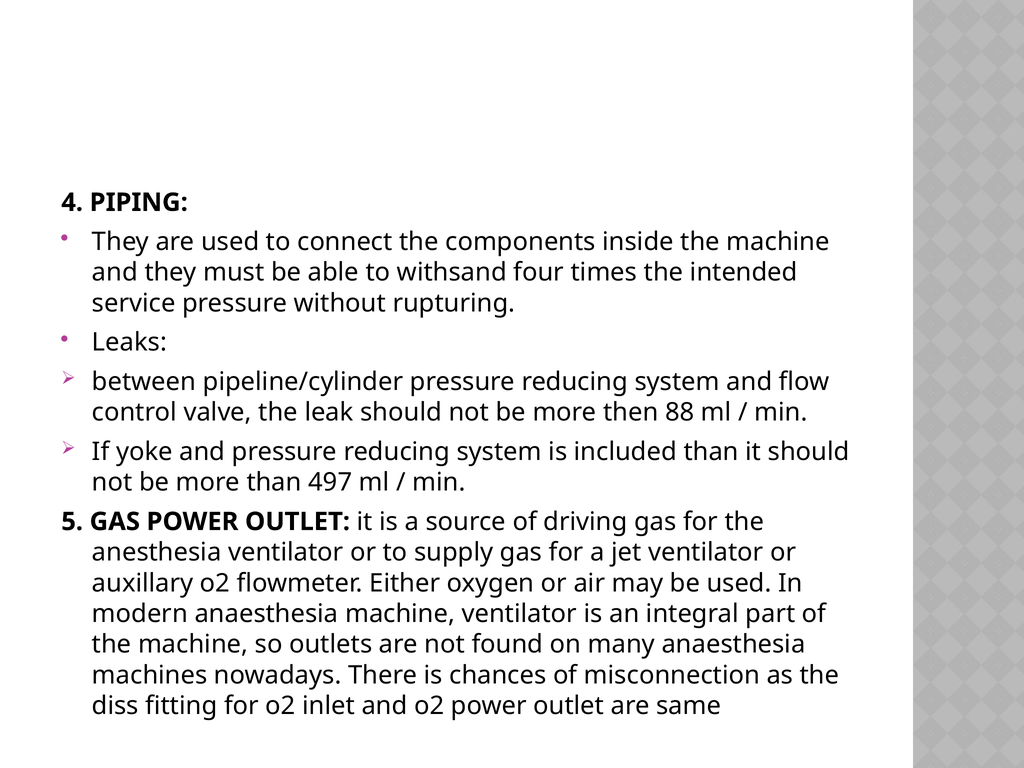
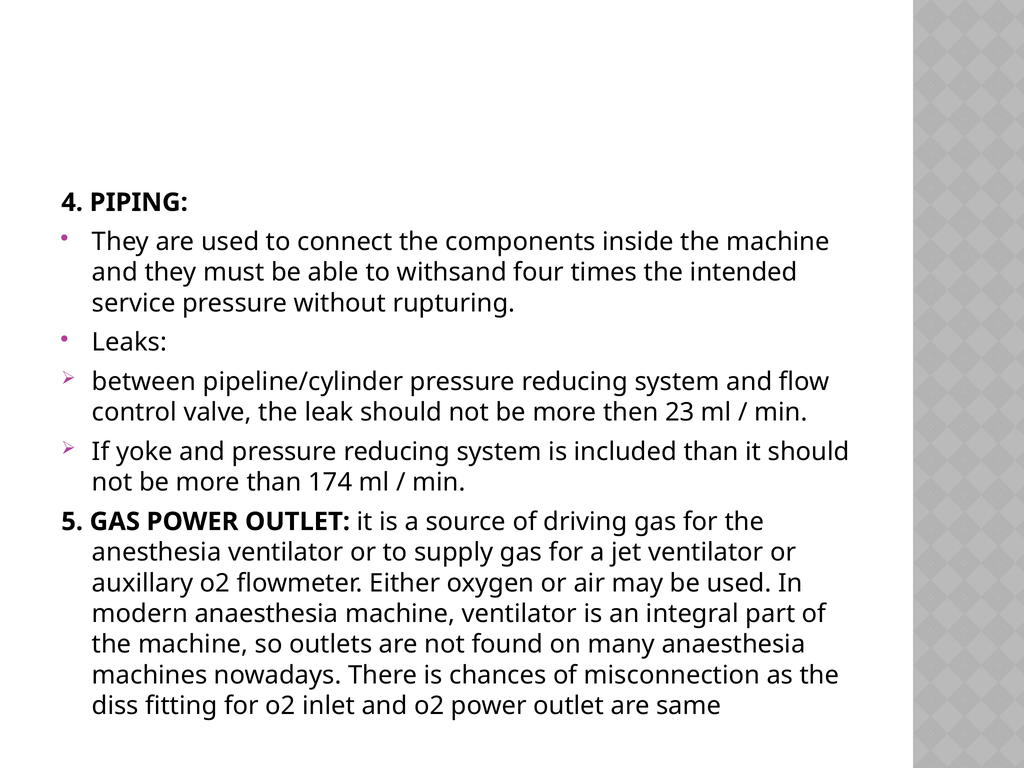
88: 88 -> 23 (680, 412)
497: 497 -> 174 (330, 482)
